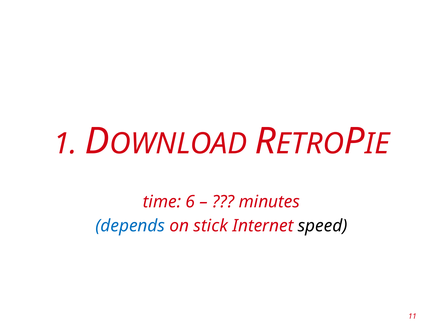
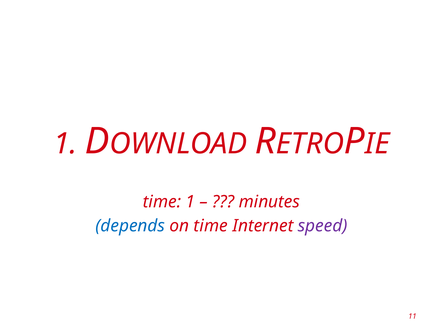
time 6: 6 -> 1 (190, 202)
on stick: stick -> time (211, 226)
speed colour: black -> purple (323, 226)
